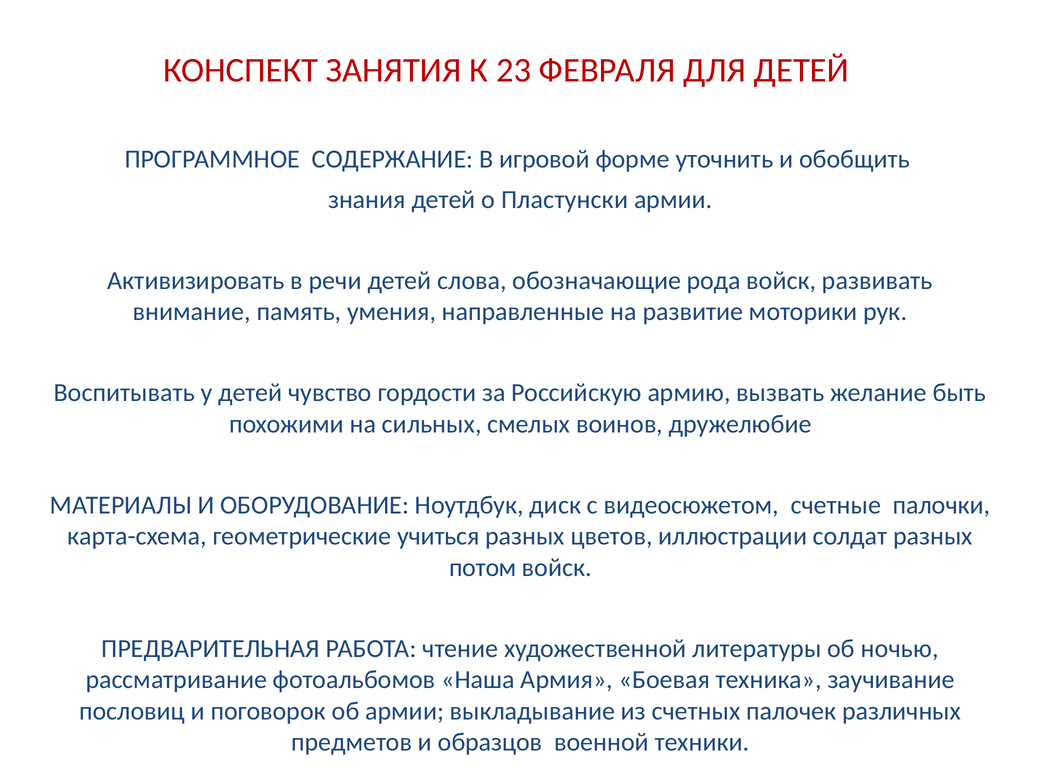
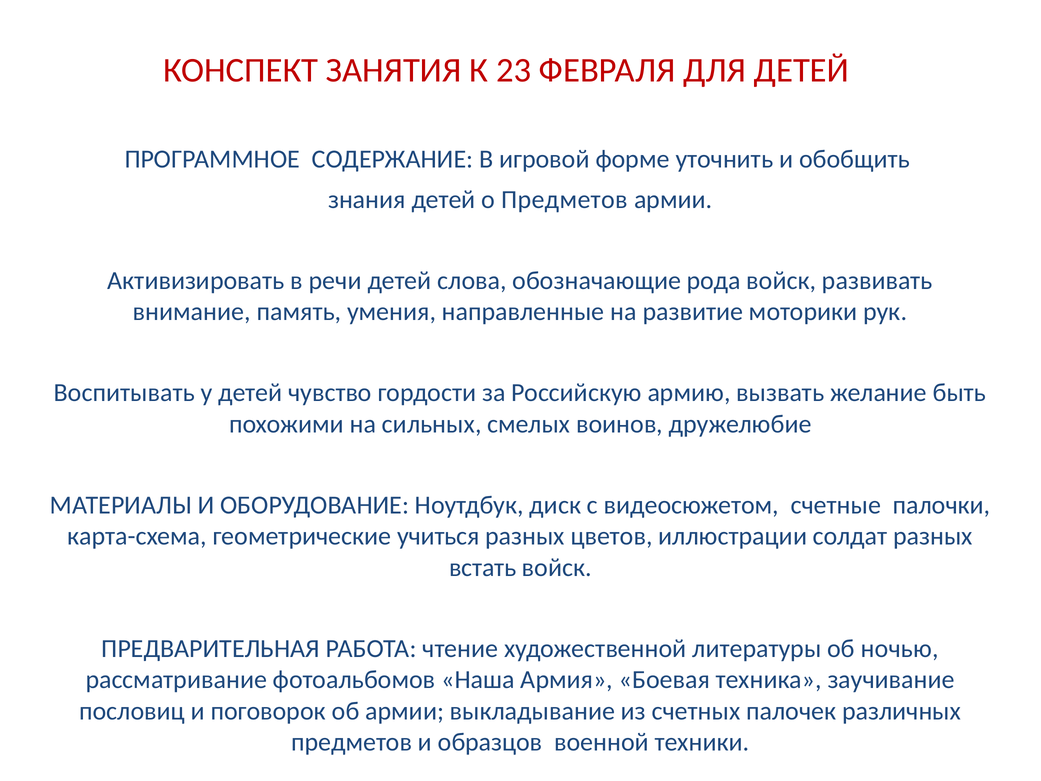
о Пластунски: Пластунски -> Предметов (565, 199)
потом: потом -> встать (483, 567)
